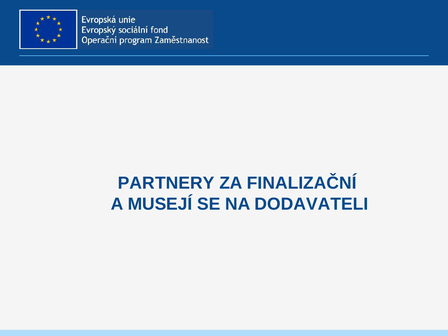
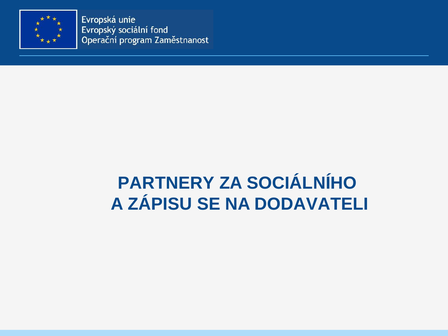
FINALIZAČNÍ: FINALIZAČNÍ -> SOCIÁLNÍHO (302, 183)
MUSEJÍ: MUSEJÍ -> ZÁPISU (160, 204)
